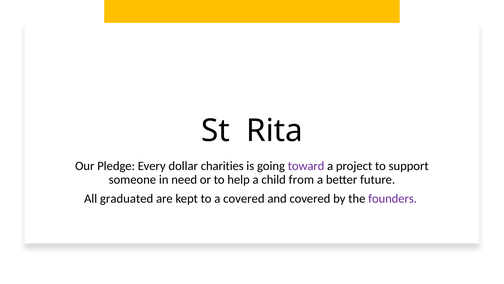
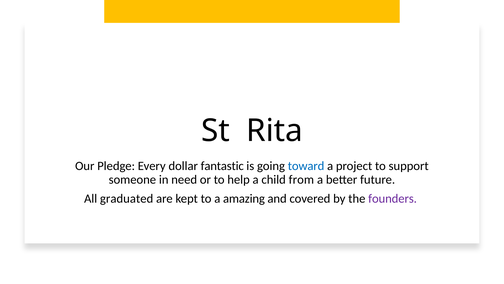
charities: charities -> fantastic (222, 166)
toward colour: purple -> blue (306, 166)
a covered: covered -> amazing (244, 198)
